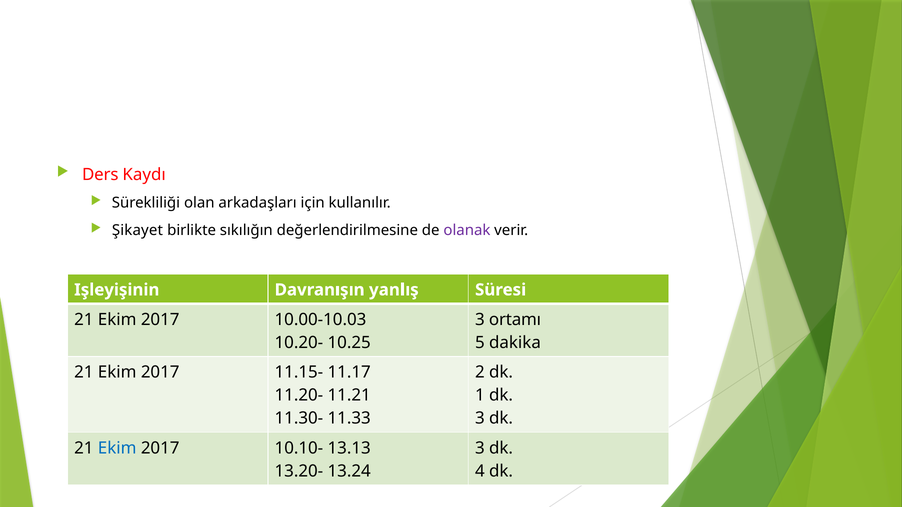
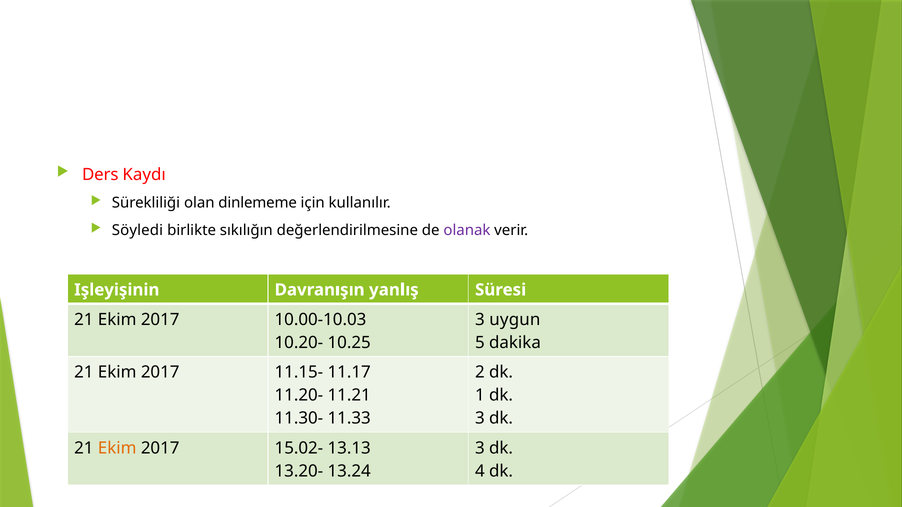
arkadaşları: arkadaşları -> dinlememe (258, 203)
Şikayet: Şikayet -> Söyledi (137, 230)
ortamı: ortamı -> uygun (515, 320)
Ekim colour: blue -> orange (117, 448)
10.10-: 10.10- -> 15.02- (299, 448)
